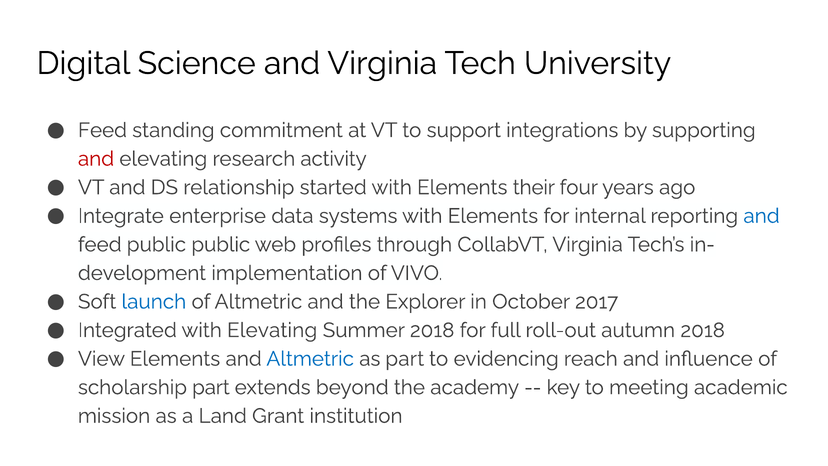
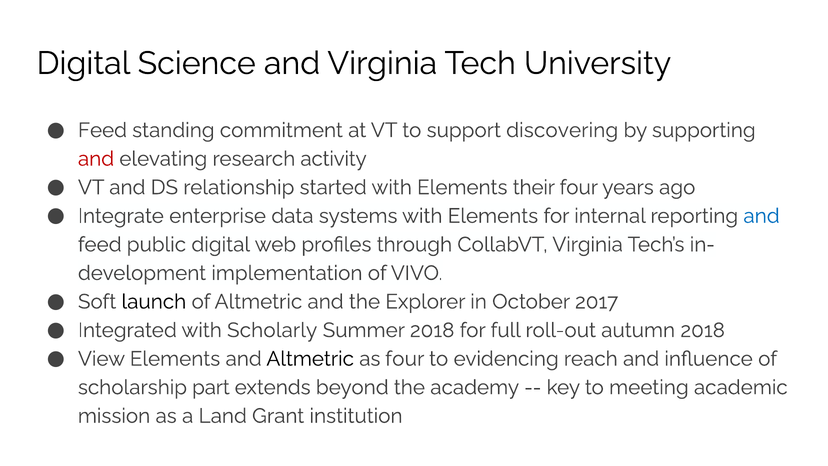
integrations: integrations -> discovering (562, 130)
public public: public -> digital (221, 244)
launch colour: blue -> black (154, 302)
with Elevating: Elevating -> Scholarly (272, 330)
Altmetric colour: blue -> black (310, 359)
as part: part -> four (405, 359)
